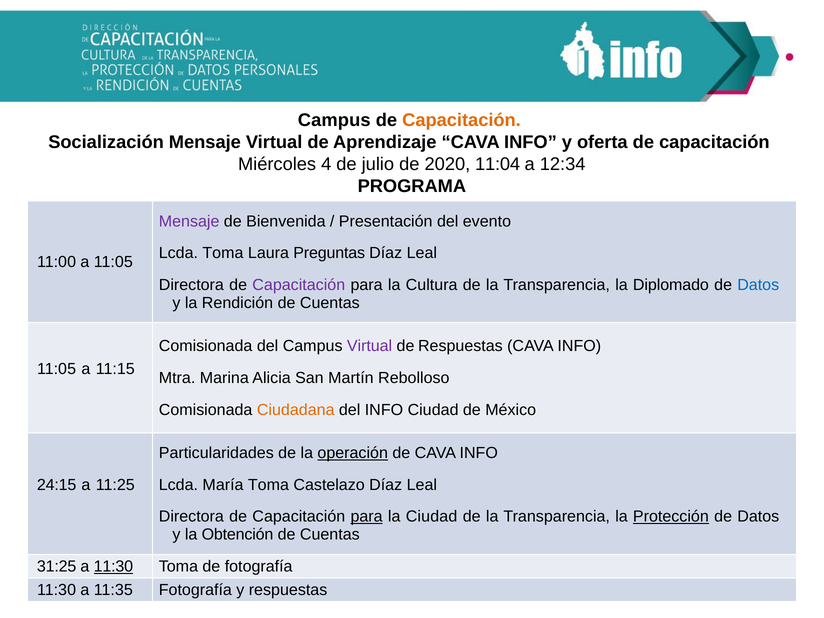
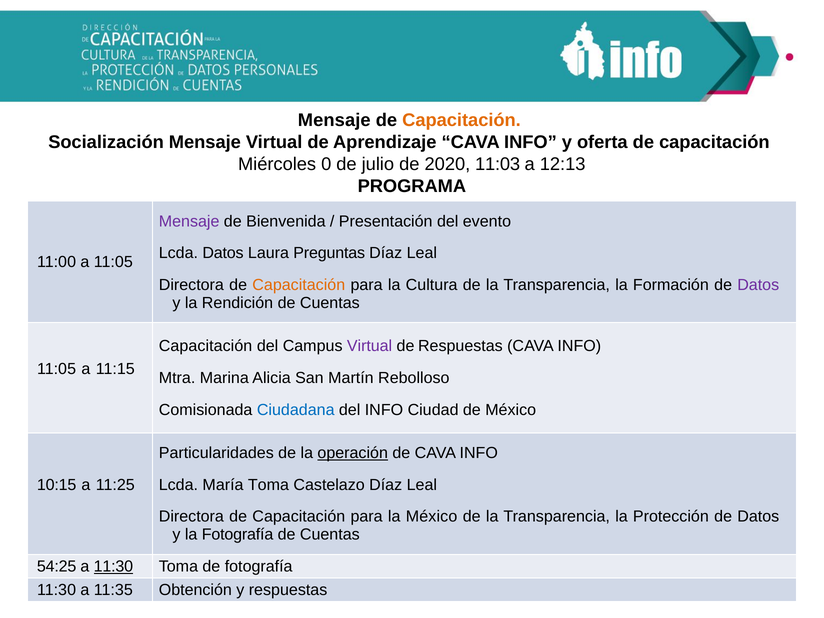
Campus: Campus -> Mensaje (334, 120)
4: 4 -> 0 (326, 164)
11:04: 11:04 -> 11:03 (498, 164)
12:34: 12:34 -> 12:13 (563, 164)
Lcda Toma: Toma -> Datos (223, 253)
Capacitación colour: purple -> orange (299, 285)
Diplomado: Diplomado -> Formación (671, 285)
Datos colour: blue -> purple (758, 285)
Comisionada: Comisionada -> Capacitación (206, 346)
Ciudadana colour: orange -> blue (296, 410)
24:15: 24:15 -> 10:15 (57, 485)
para underline: present -> none (367, 517)
la Ciudad: Ciudad -> México (432, 517)
Protección underline: present -> none (671, 517)
la Obtención: Obtención -> Fotografía (238, 535)
31:25: 31:25 -> 54:25 (57, 567)
11:35 Fotografía: Fotografía -> Obtención (195, 590)
